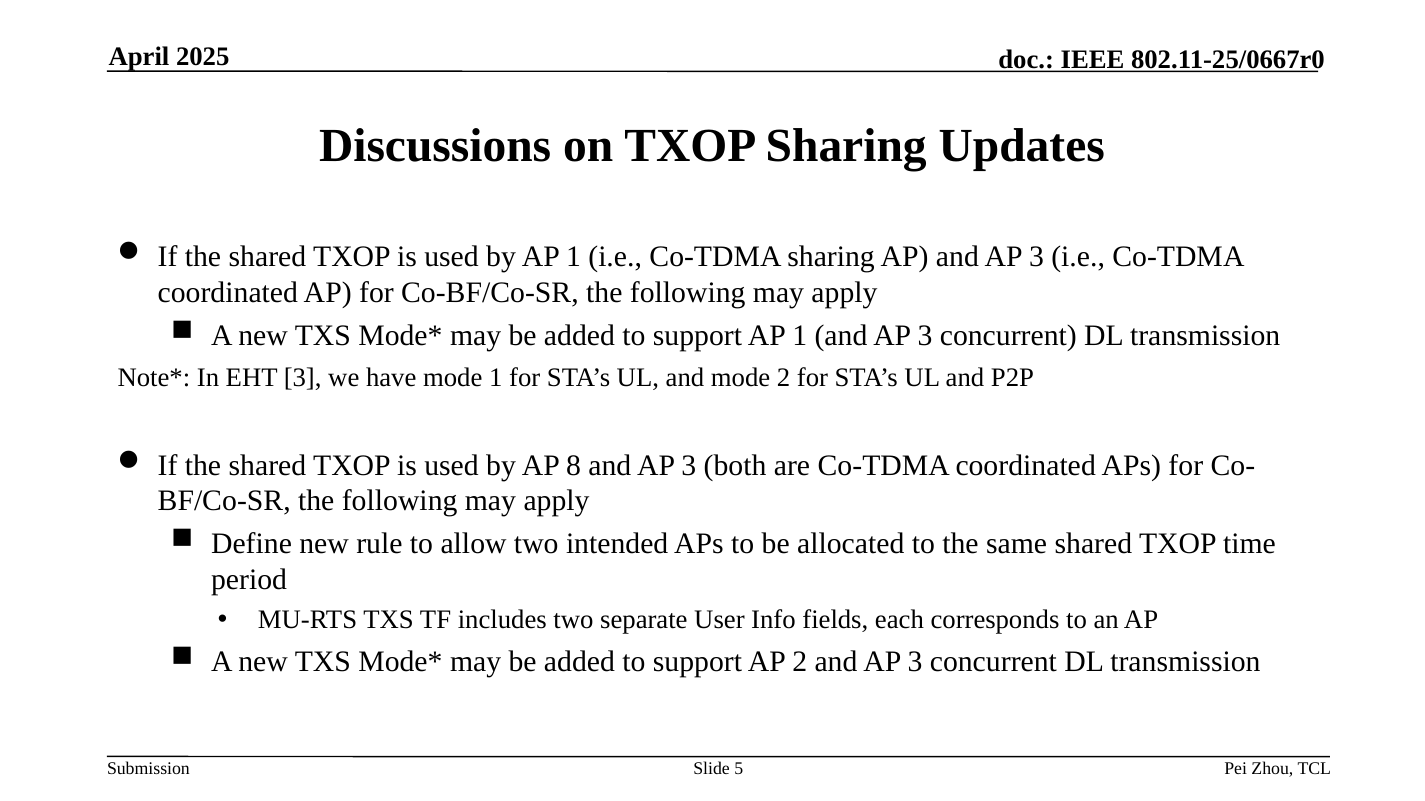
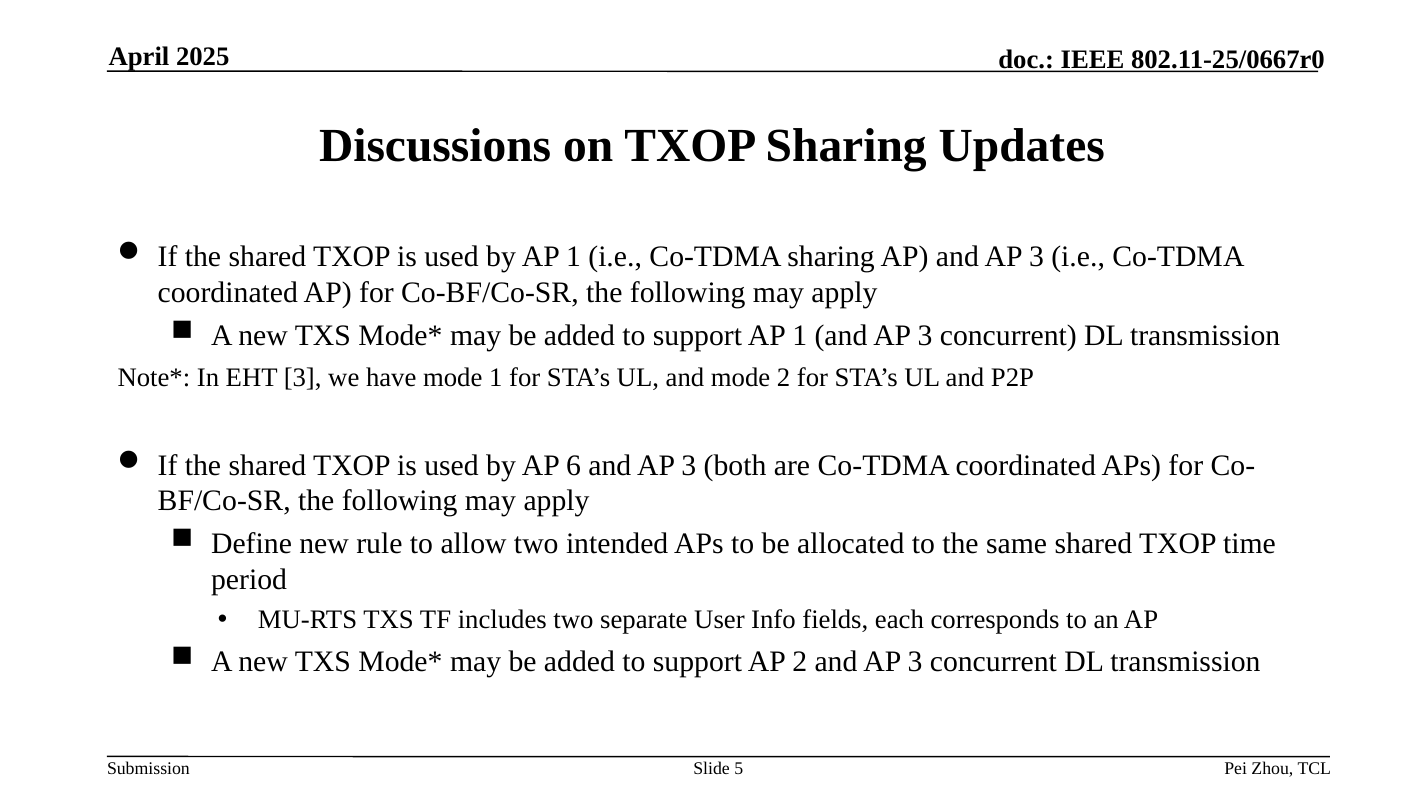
8: 8 -> 6 (574, 466)
